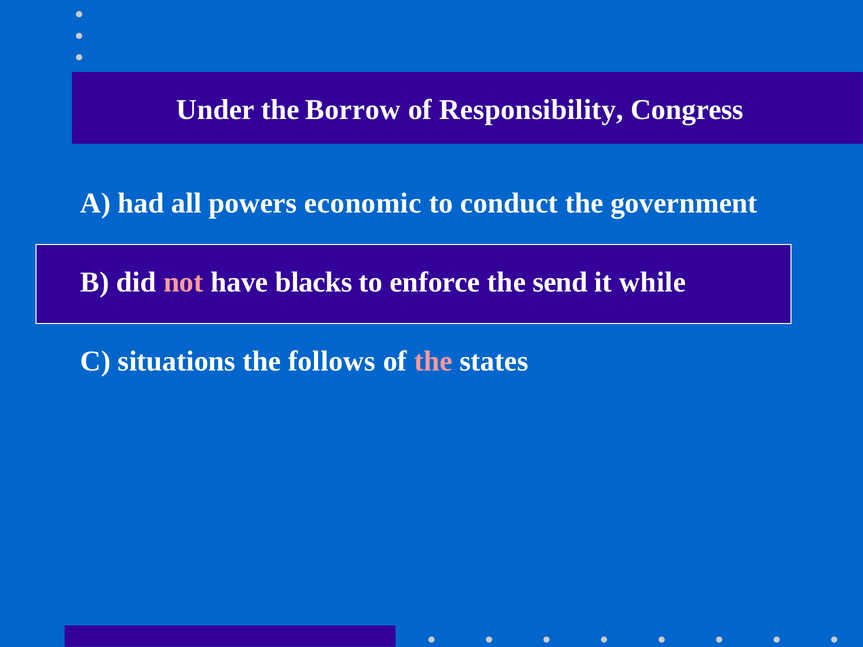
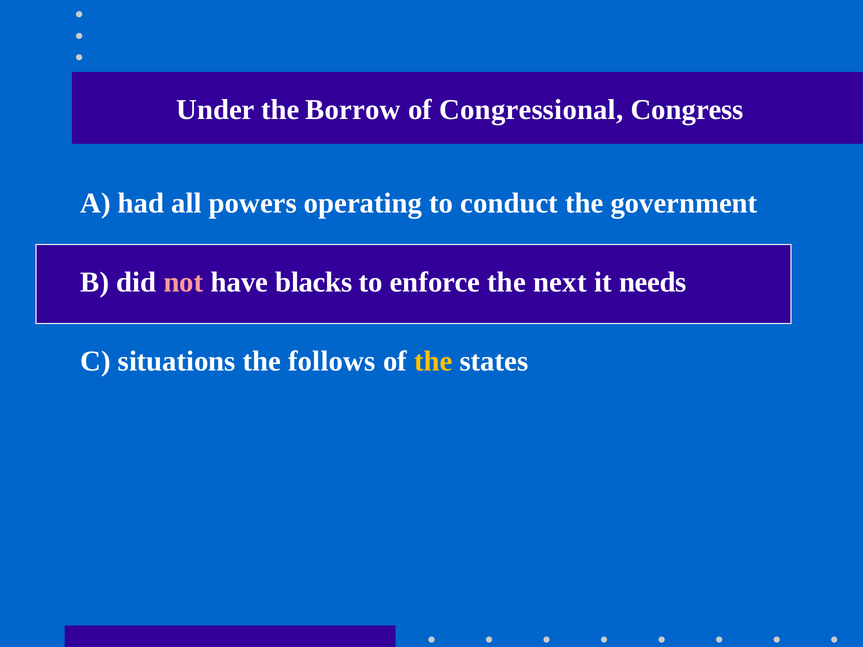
Responsibility: Responsibility -> Congressional (531, 110)
economic: economic -> operating (363, 203)
send: send -> next (560, 282)
while: while -> needs (653, 282)
the colour: pink -> yellow (433, 361)
